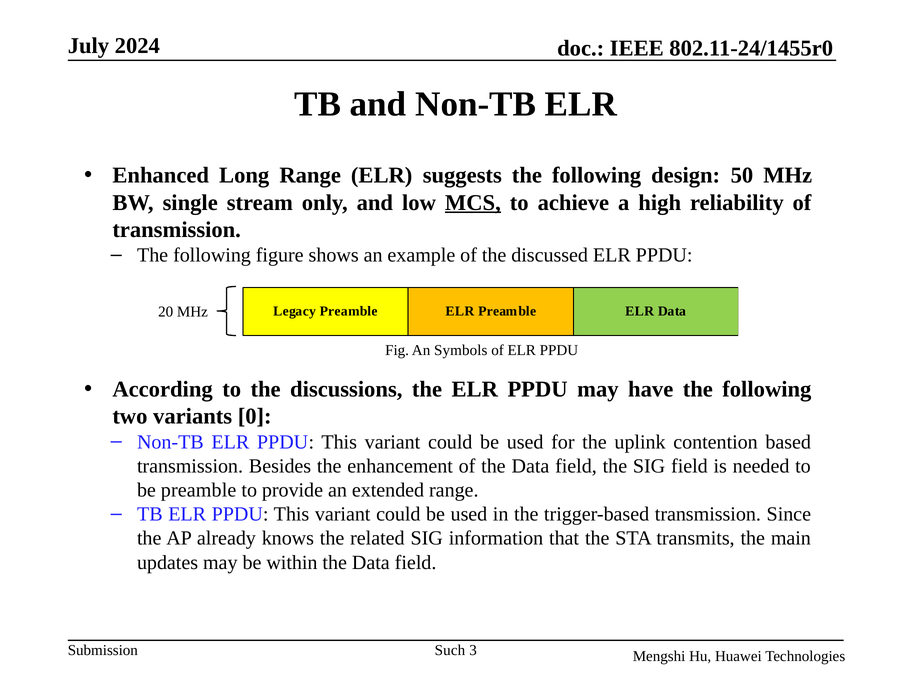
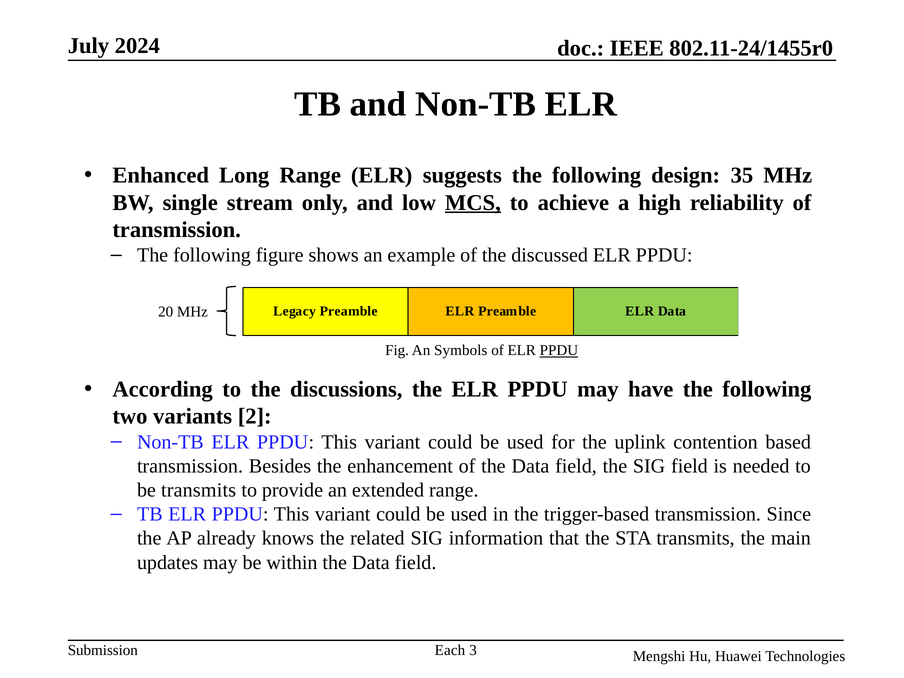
50: 50 -> 35 (742, 175)
PPDU underline: none -> present (559, 351)
0: 0 -> 2 (255, 417)
be preamble: preamble -> transmits (199, 490)
Such: Such -> Each (450, 650)
